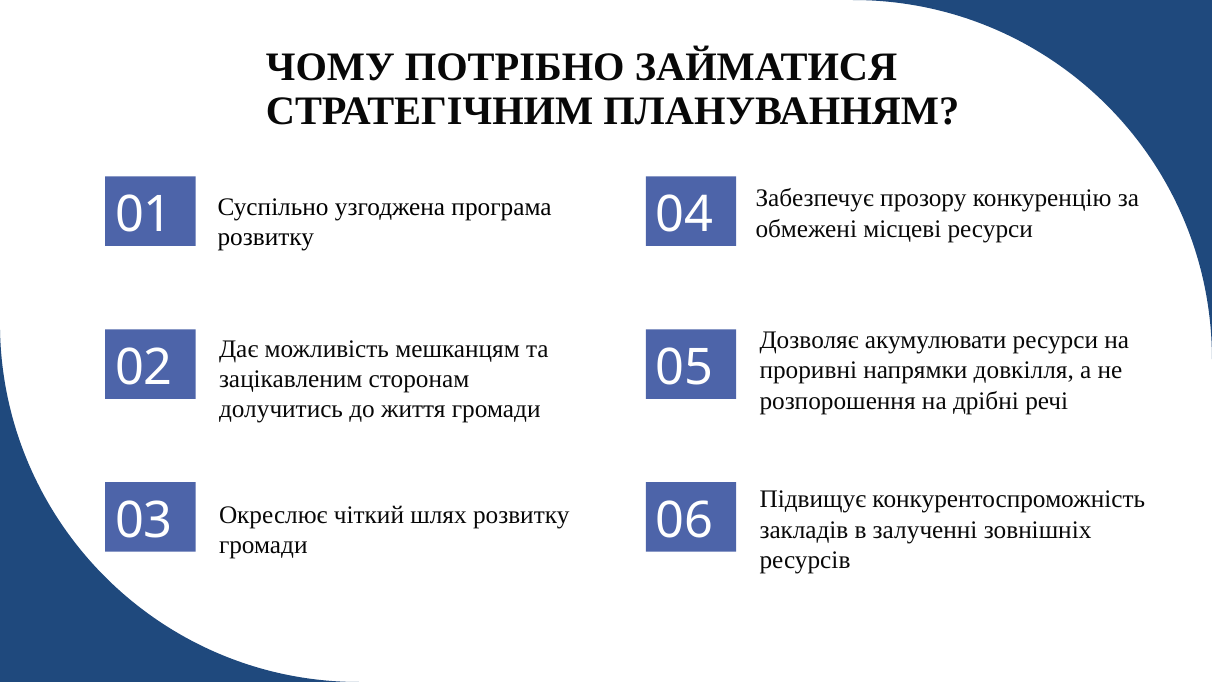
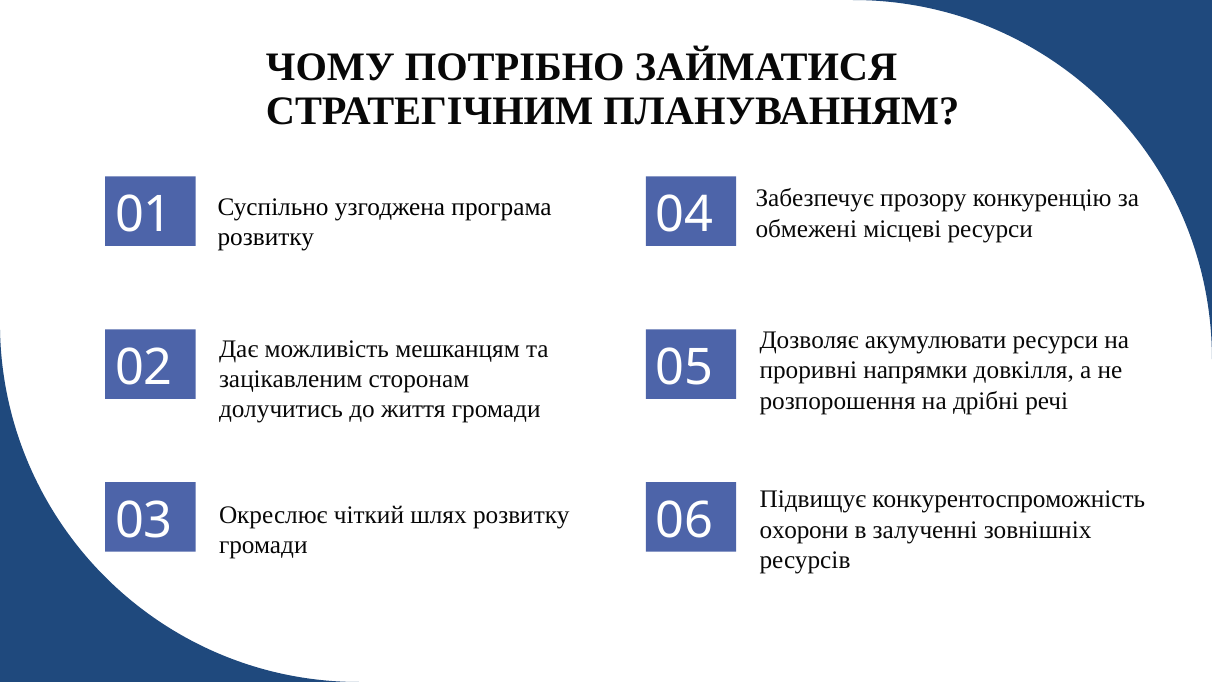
закладів: закладів -> охорони (804, 530)
